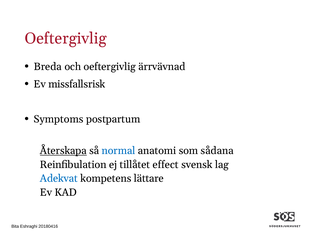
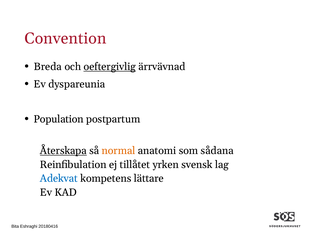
Oeftergivlig: Oeftergivlig -> Convention (65, 38)
oeftergivlig underline: none -> present (110, 67)
missfallsrisk: missfallsrisk -> dyspareunia (77, 84)
Symptoms: Symptoms -> Population (59, 119)
normal colour: blue -> orange (118, 151)
effect: effect -> yrken (166, 165)
